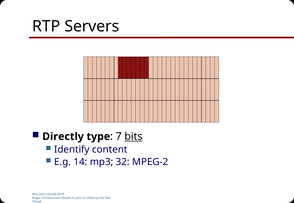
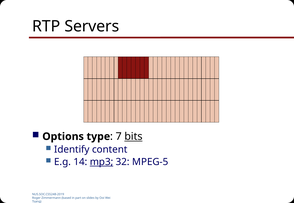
Directly: Directly -> Options (63, 137)
mp3 underline: none -> present (102, 162)
MPEG-2: MPEG-2 -> MPEG-5 (150, 162)
